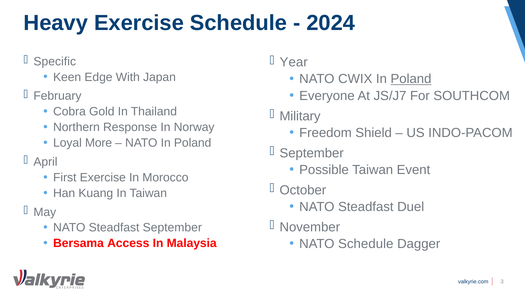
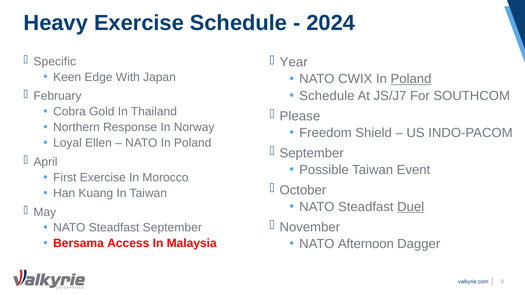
Everyone: Everyone -> Schedule (327, 96)
Military: Military -> Please (300, 116)
More: More -> Ellen (98, 143)
Duel underline: none -> present (411, 207)
NATO Schedule: Schedule -> Afternoon (366, 244)
